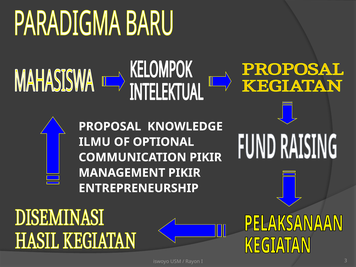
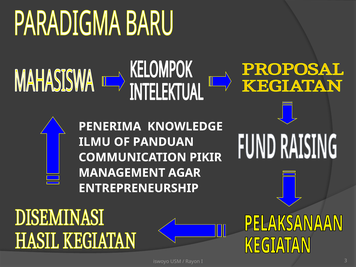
PROPOSAL: PROPOSAL -> PENERIMA (110, 126)
OPTIONAL: OPTIONAL -> PANDUAN (163, 142)
MANAGEMENT PIKIR: PIKIR -> AGAR (184, 173)
